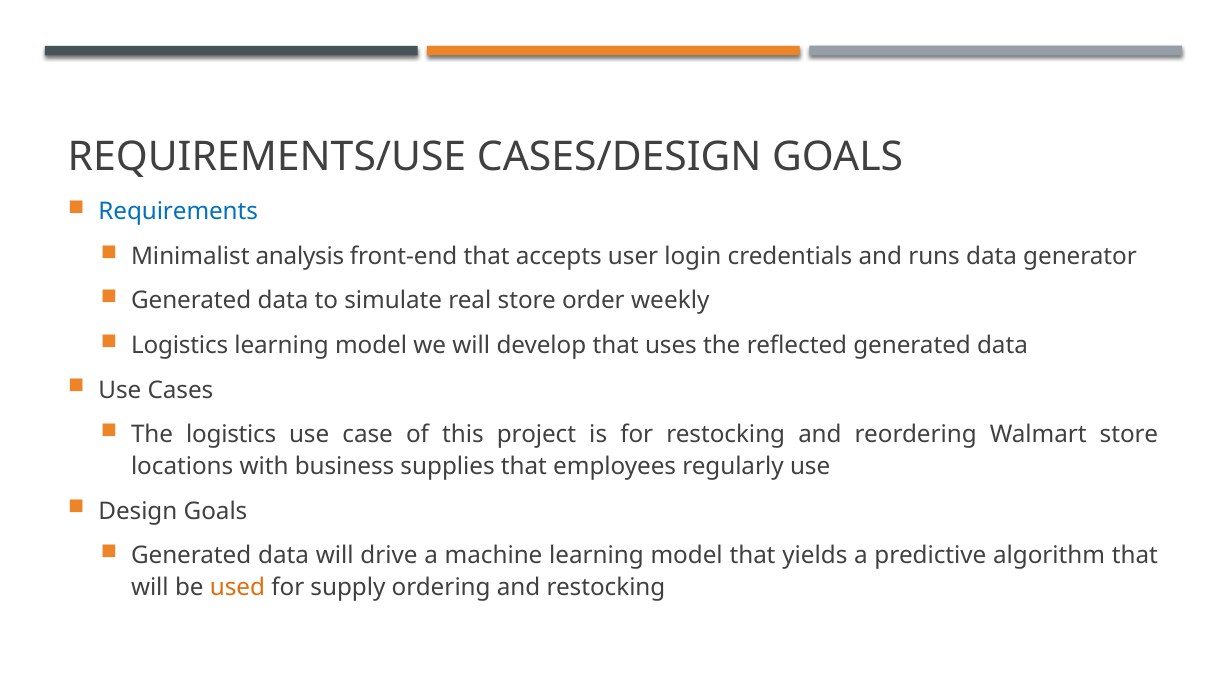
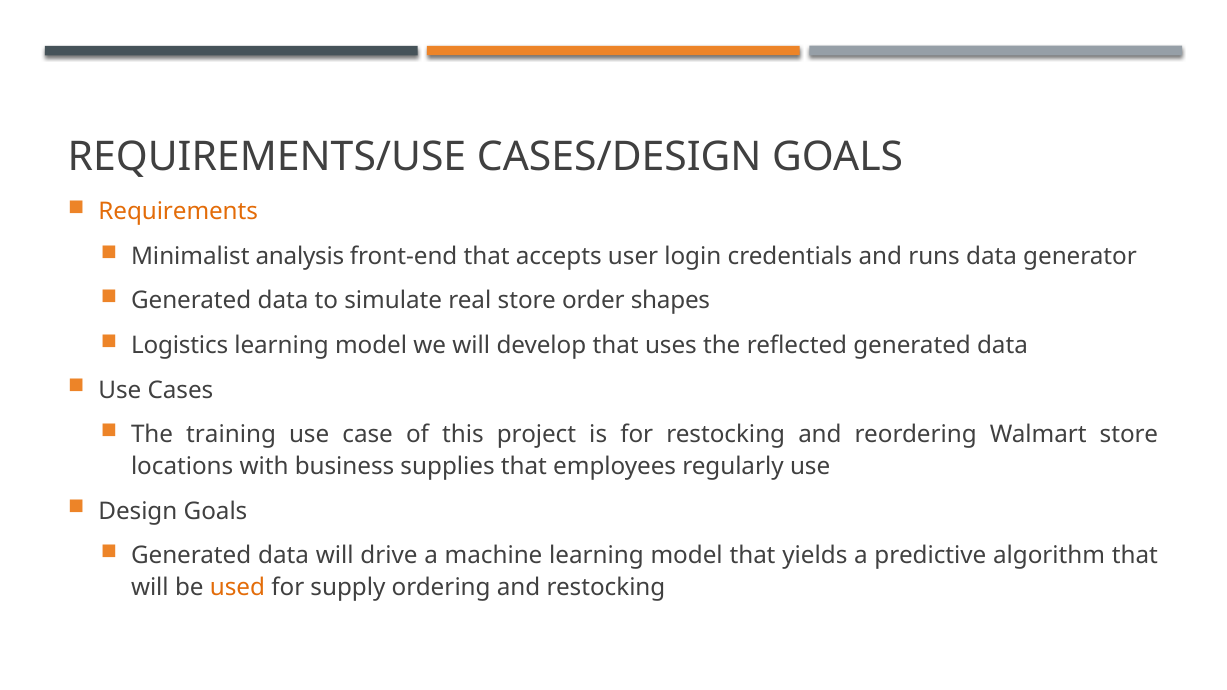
Requirements colour: blue -> orange (178, 212)
weekly: weekly -> shapes (670, 301)
The logistics: logistics -> training (231, 435)
